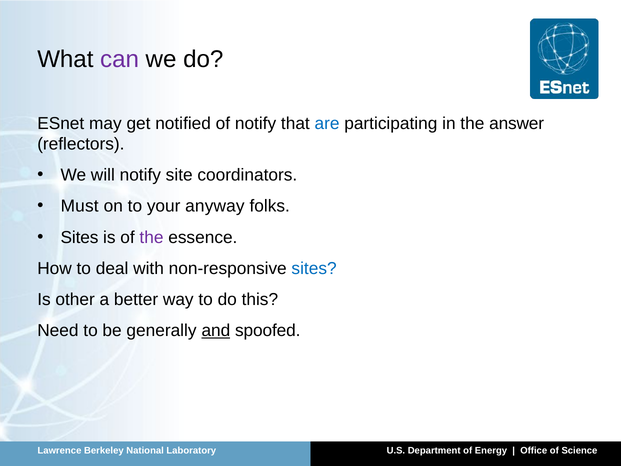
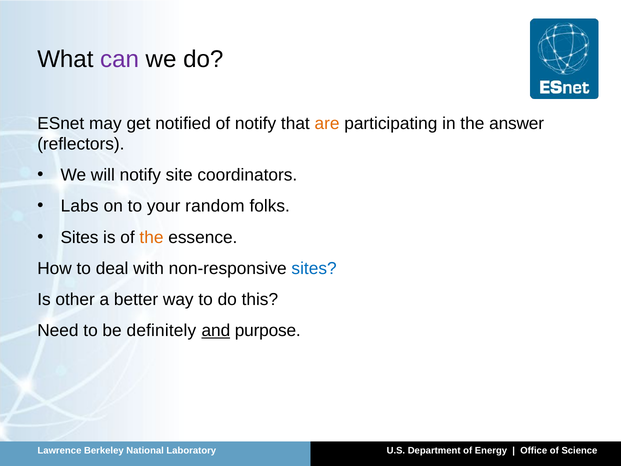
are colour: blue -> orange (327, 123)
Must: Must -> Labs (80, 206)
anyway: anyway -> random (215, 206)
the colour: purple -> orange (151, 237)
generally: generally -> definitely (161, 330)
spoofed: spoofed -> purpose (268, 330)
